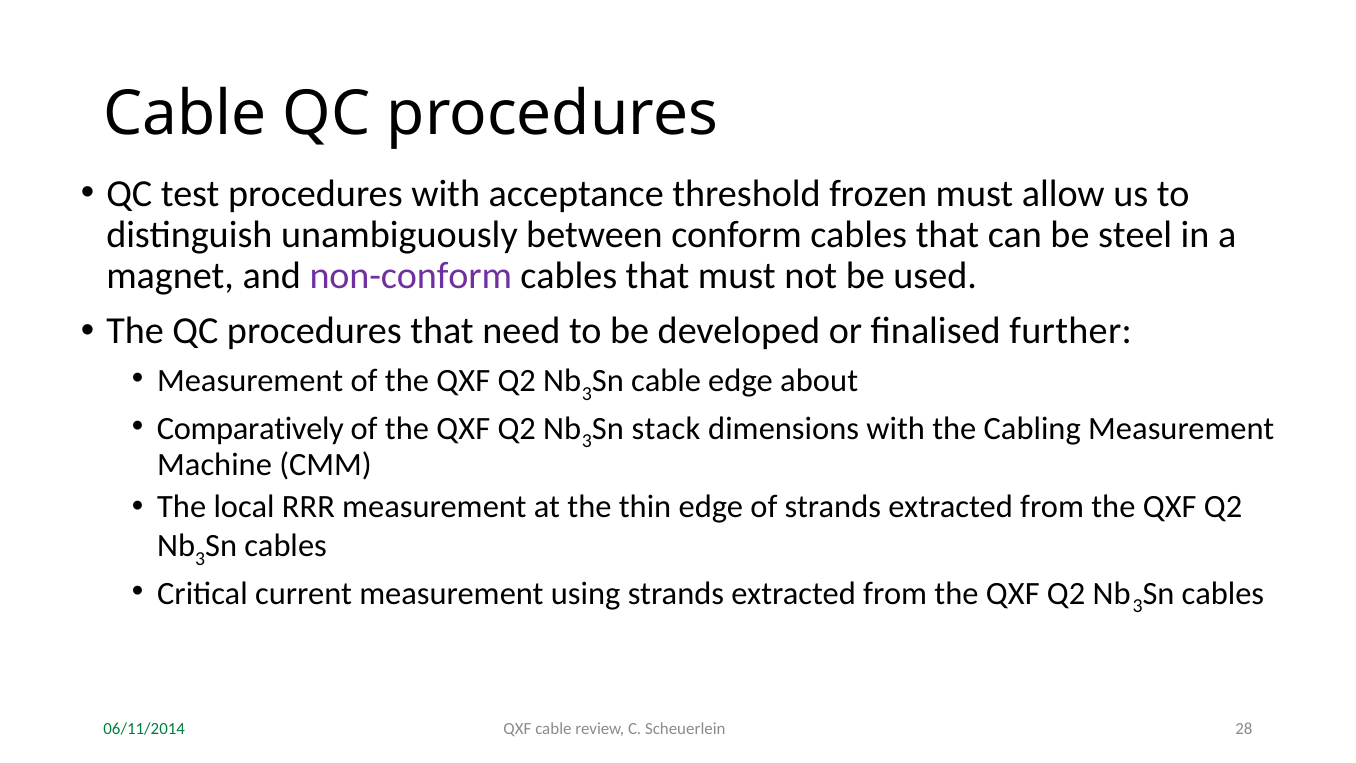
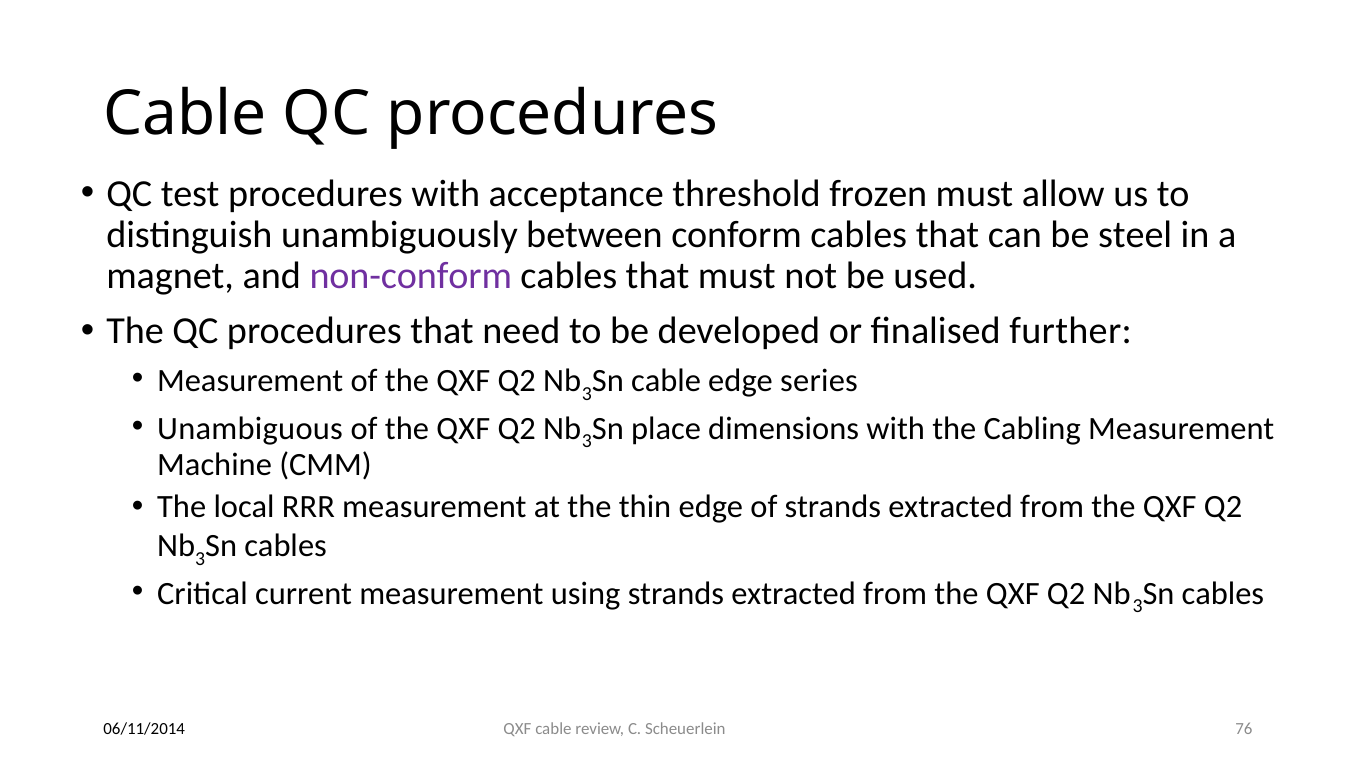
about: about -> series (819, 381)
Comparatively: Comparatively -> Unambiguous (250, 428)
stack: stack -> place (666, 428)
28: 28 -> 76 (1244, 728)
06/11/2014 colour: green -> black (144, 728)
